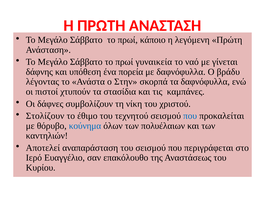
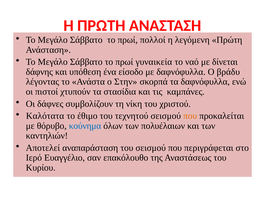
κάποιο: κάποιο -> πολλοί (153, 40)
γίνεται: γίνεται -> δίνεται (225, 62)
πορεία: πορεία -> είσοδο (131, 72)
Στολίζουν: Στολίζουν -> Καλότατα (45, 116)
που colour: blue -> orange (190, 116)
